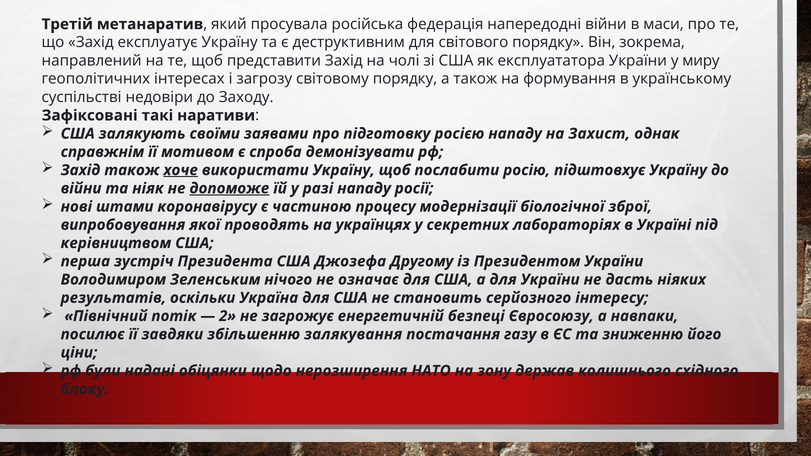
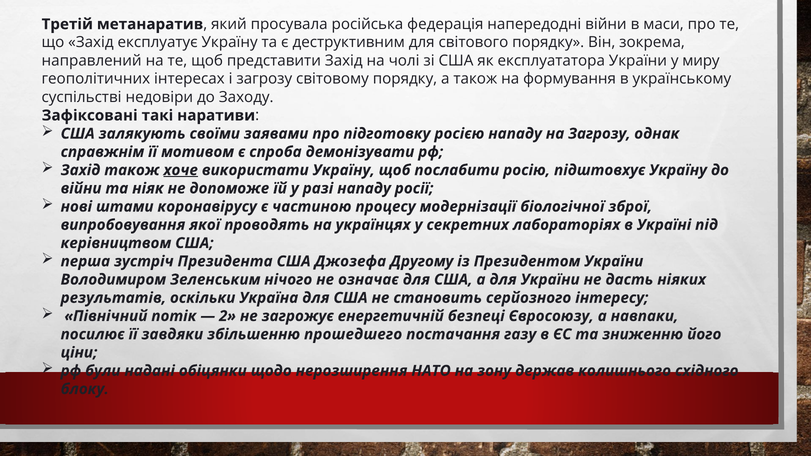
на Захист: Захист -> Загрозу (599, 134)
допоможе underline: present -> none (229, 188)
залякування: залякування -> прошедшего (353, 334)
